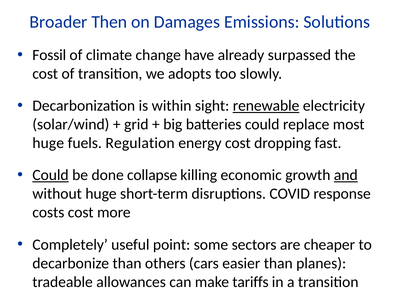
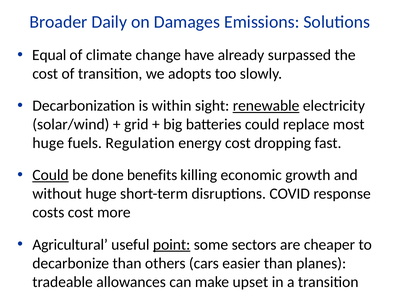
Then: Then -> Daily (109, 22)
Fossil: Fossil -> Equal (49, 55)
collapse: collapse -> benefits (152, 175)
and underline: present -> none (346, 175)
Completely: Completely -> Agricultural (70, 245)
point underline: none -> present (172, 245)
tariffs: tariffs -> upset (250, 282)
